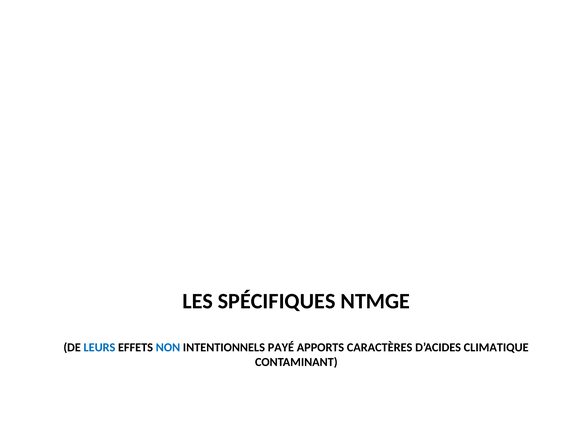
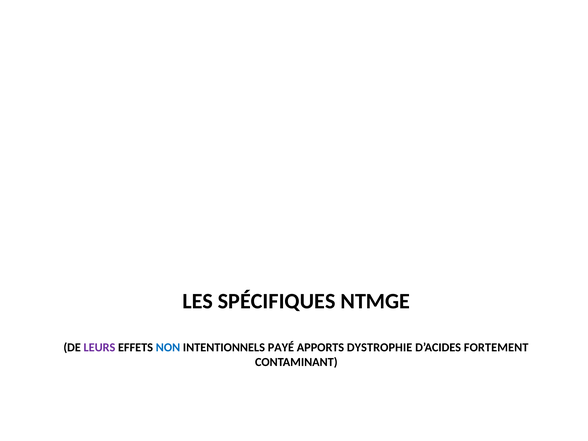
LEURS colour: blue -> purple (99, 347)
CARACTÈRES: CARACTÈRES -> DYSTROPHIE (380, 347)
CLIMATIQUE: CLIMATIQUE -> FORTEMENT (496, 347)
